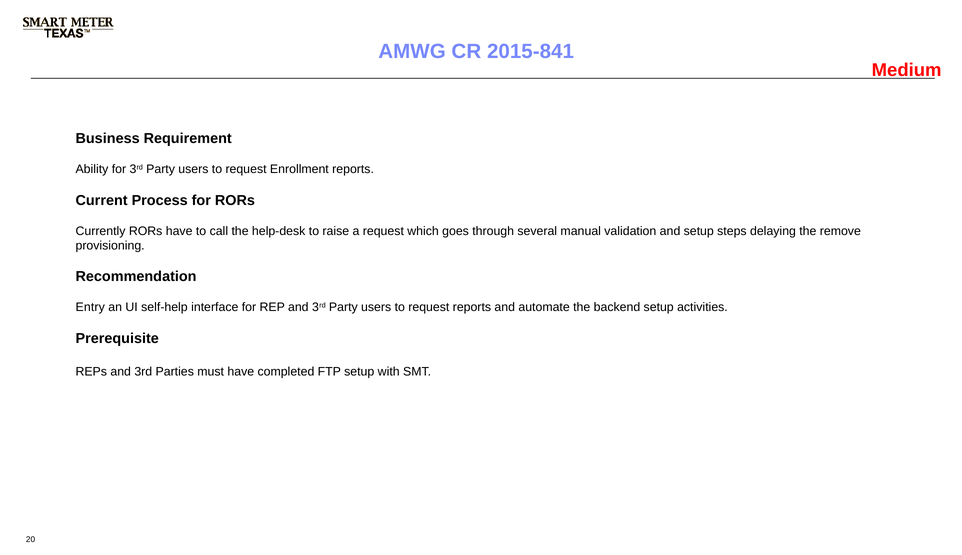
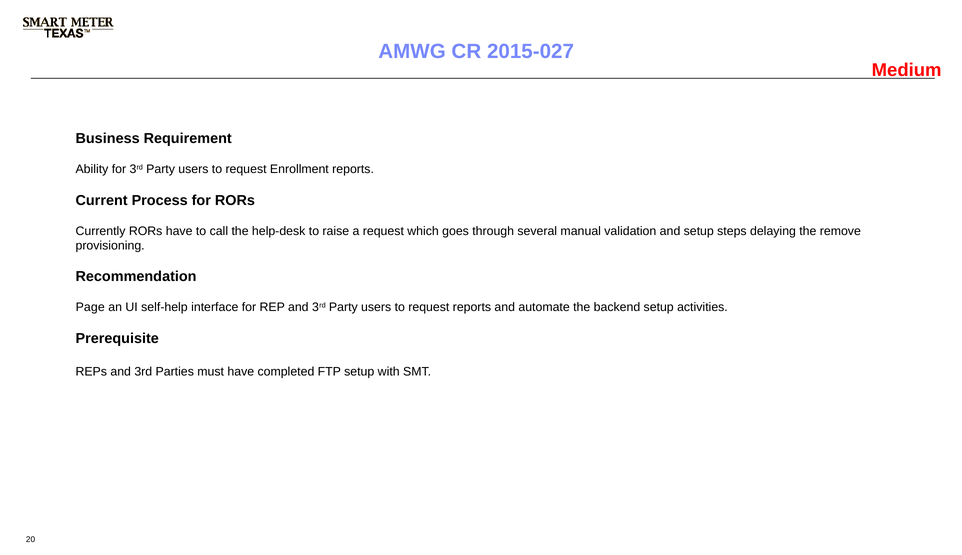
2015-841: 2015-841 -> 2015-027 (530, 52)
Entry: Entry -> Page (90, 307)
